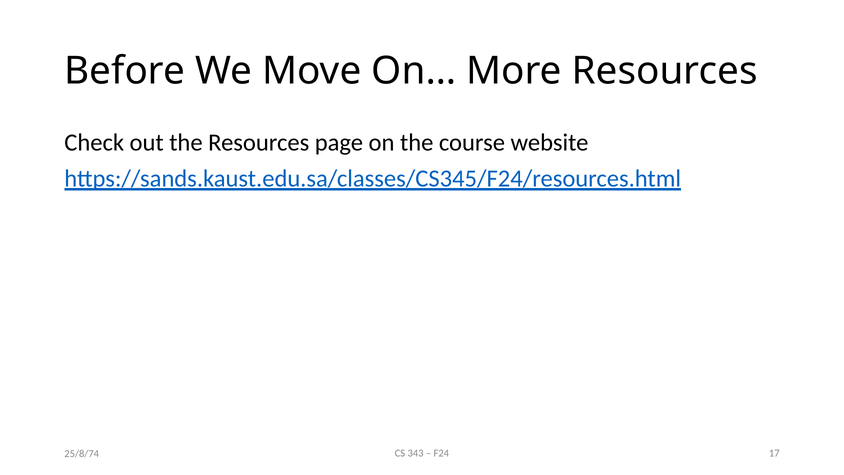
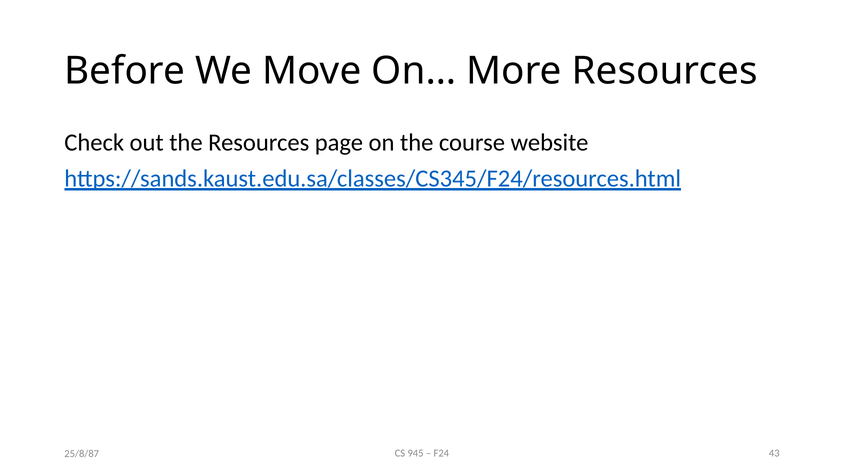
343: 343 -> 945 (416, 453)
17: 17 -> 43 (774, 453)
25/8/74: 25/8/74 -> 25/8/87 (82, 453)
